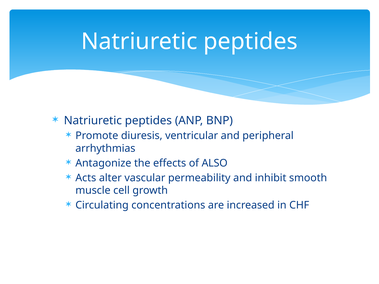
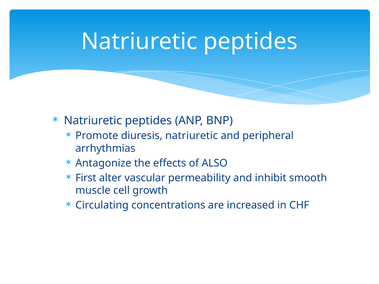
diuresis ventricular: ventricular -> natriuretic (192, 136)
Acts: Acts -> First (86, 178)
